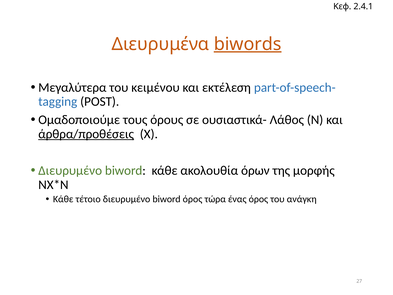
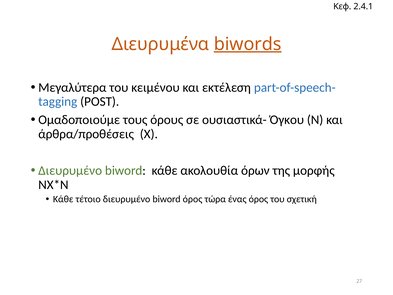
Λάθος: Λάθος -> Όγκου (287, 120)
άρθρα/προθέσεις underline: present -> none (86, 134)
ανάγκη: ανάγκη -> σχετική (302, 199)
